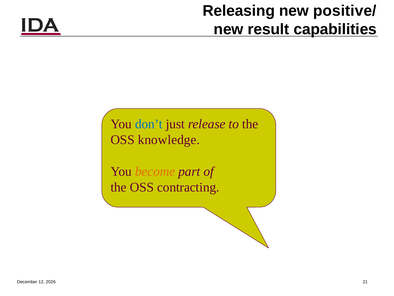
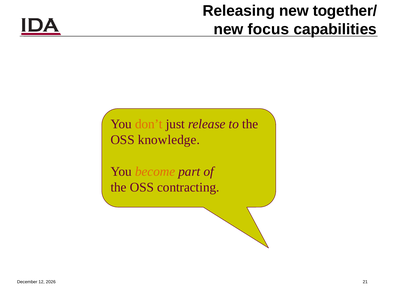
positive/: positive/ -> together/ (345, 11)
result: result -> focus (268, 29)
don’t colour: blue -> orange (149, 124)
